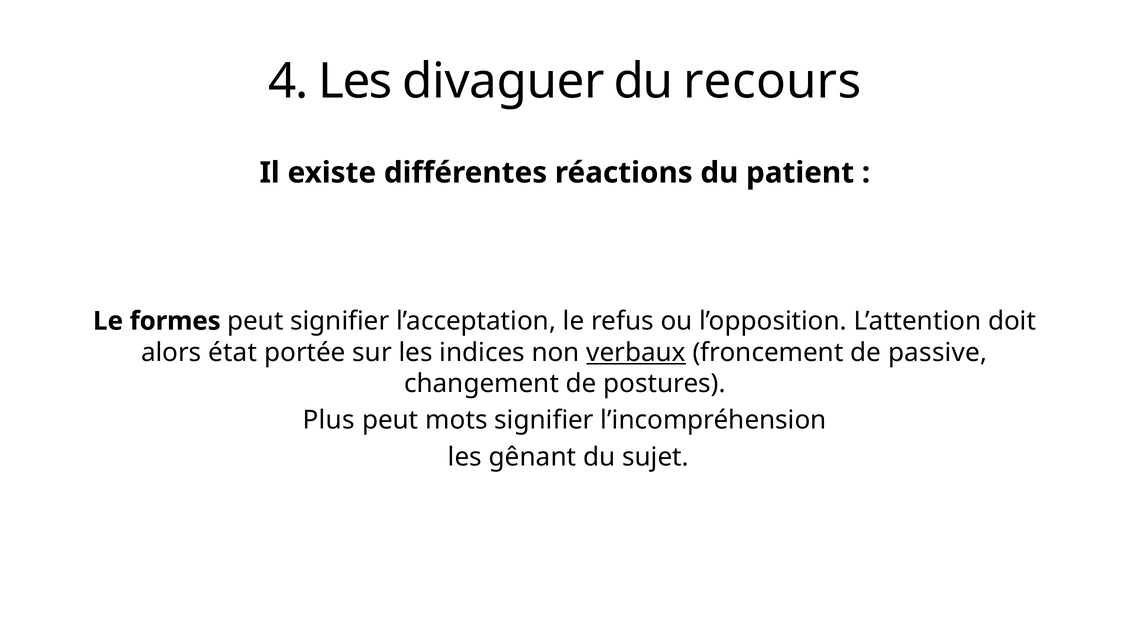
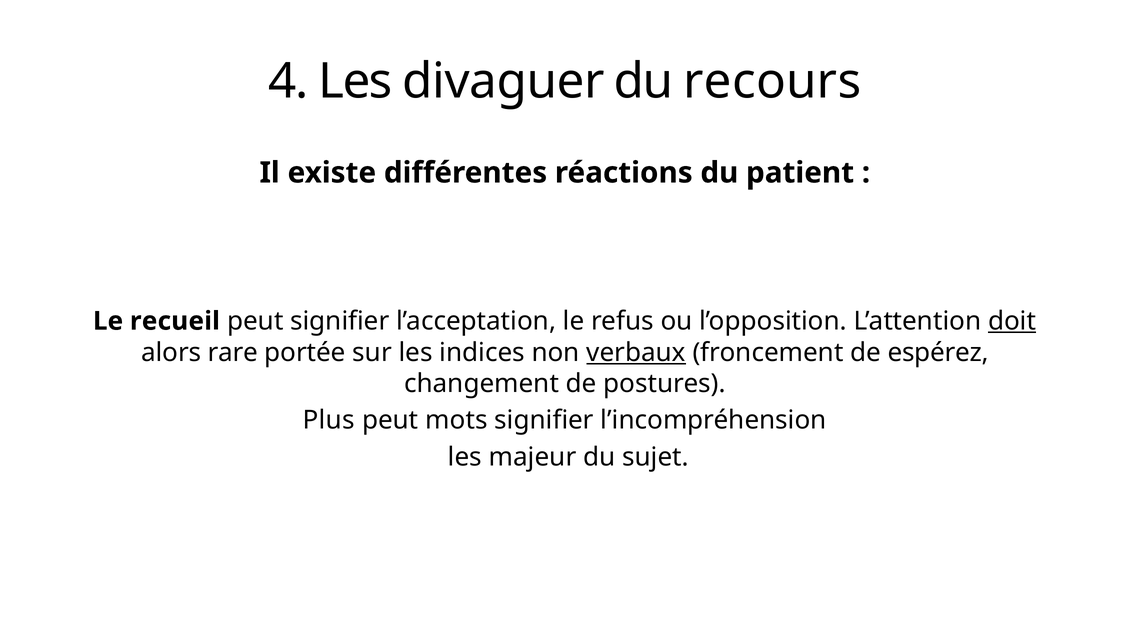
formes: formes -> recueil (175, 321)
doit underline: none -> present (1012, 321)
état: état -> rare (233, 353)
passive: passive -> espérez (938, 353)
gênant: gênant -> majeur (533, 457)
